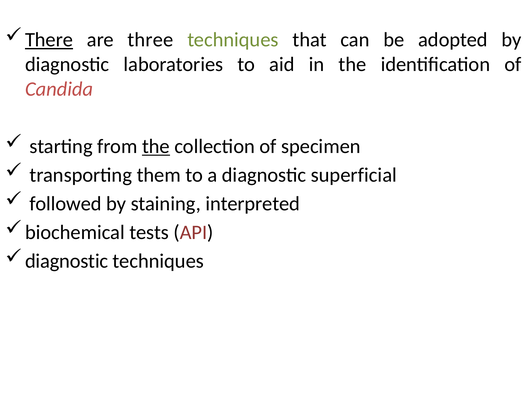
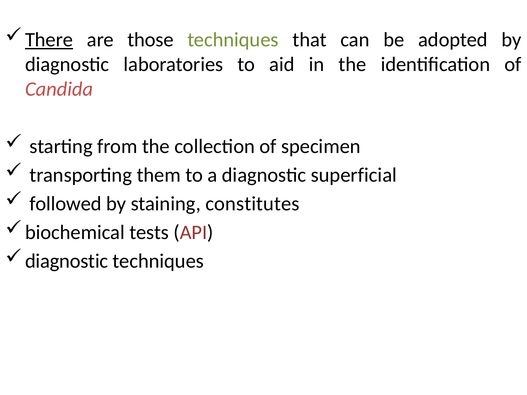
three: three -> those (151, 40)
the underline: present -> none (156, 147)
interpreted: interpreted -> constitutes (253, 204)
